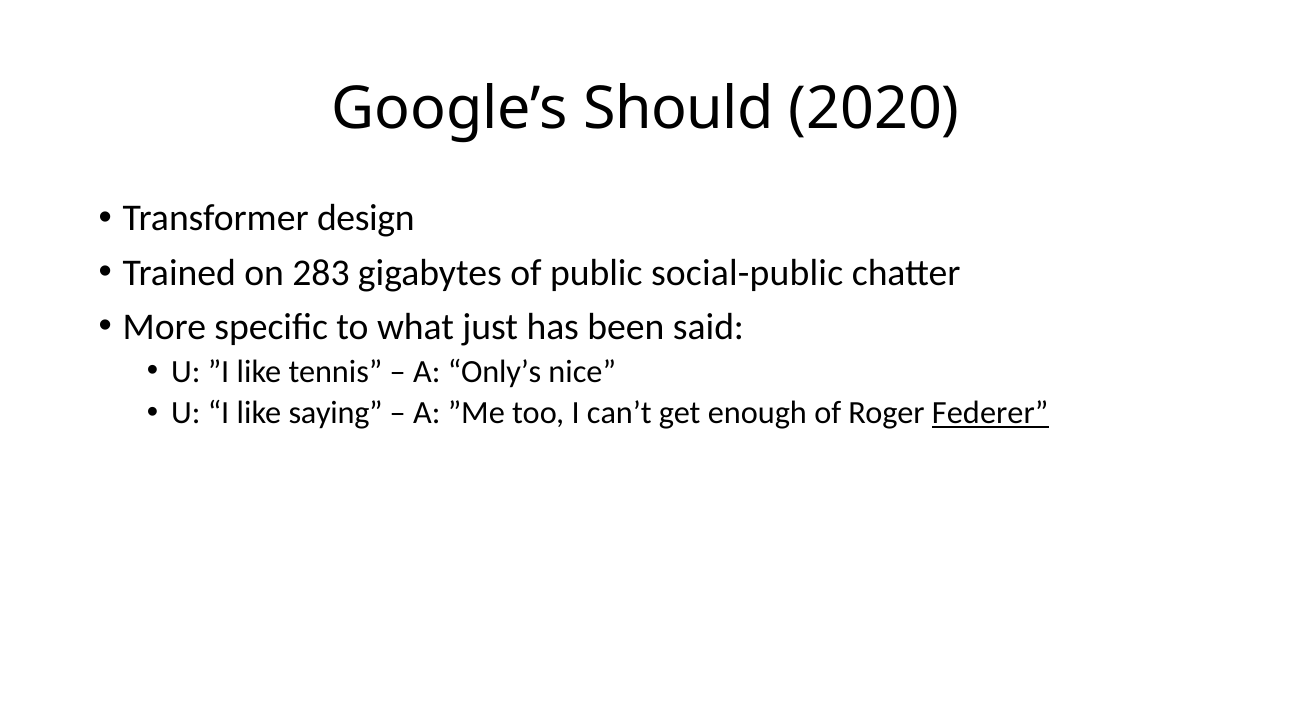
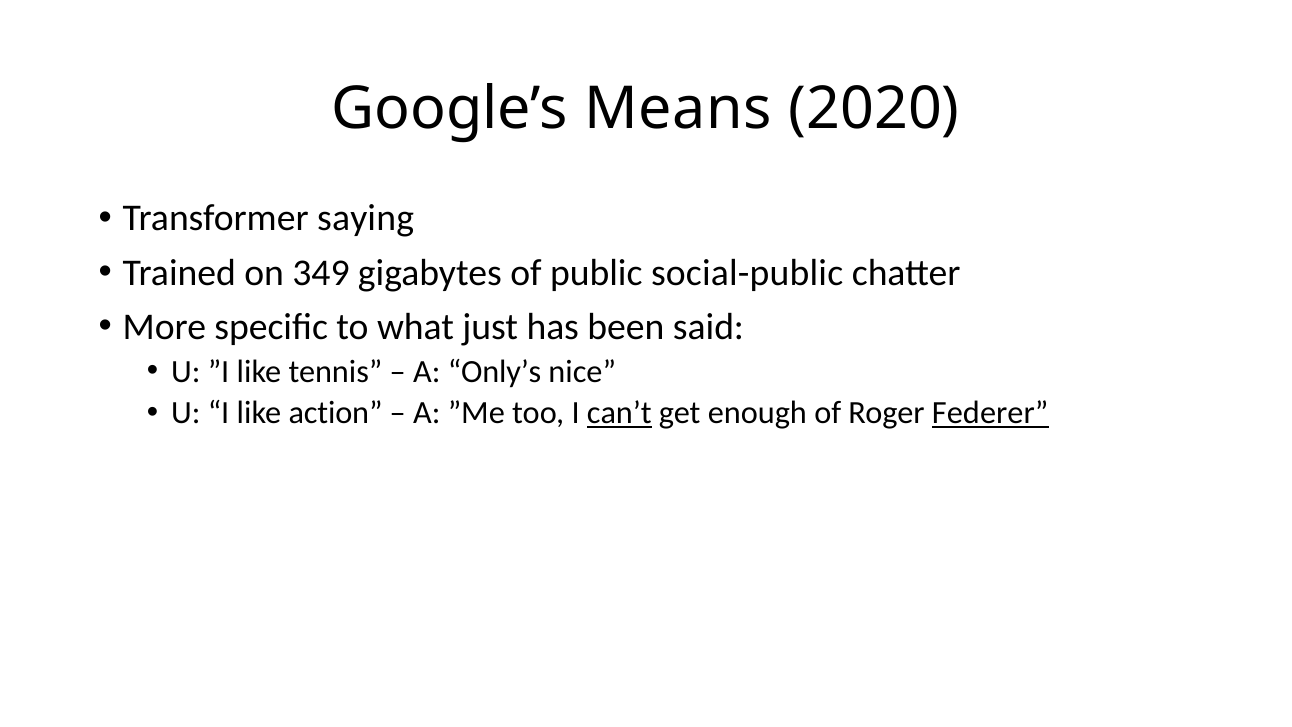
Should: Should -> Means (678, 109)
design: design -> saying (366, 218)
283: 283 -> 349 (321, 273)
saying: saying -> action (336, 413)
can’t underline: none -> present (619, 413)
